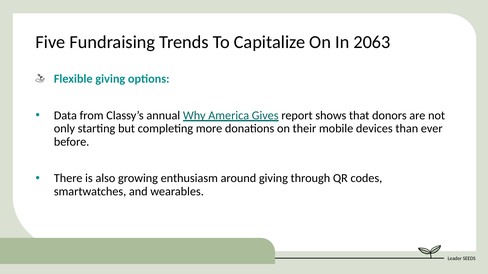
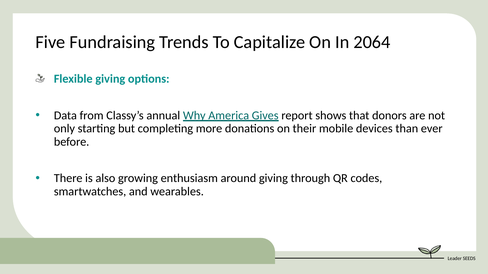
2063: 2063 -> 2064 (372, 42)
